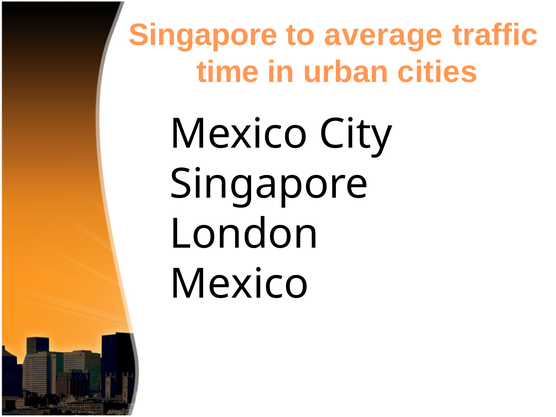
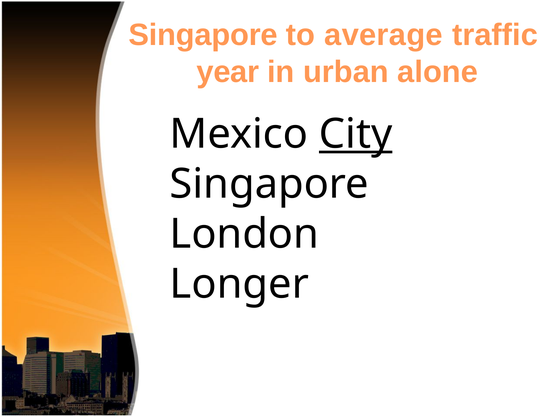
time: time -> year (228, 72)
cities: cities -> alone (438, 72)
City underline: none -> present (356, 134)
Mexico: Mexico -> Longer (239, 284)
